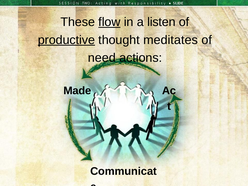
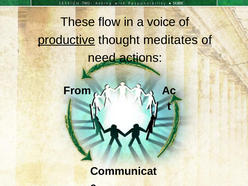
flow underline: present -> none (109, 22)
listen: listen -> voice (161, 22)
Made: Made -> From (77, 91)
